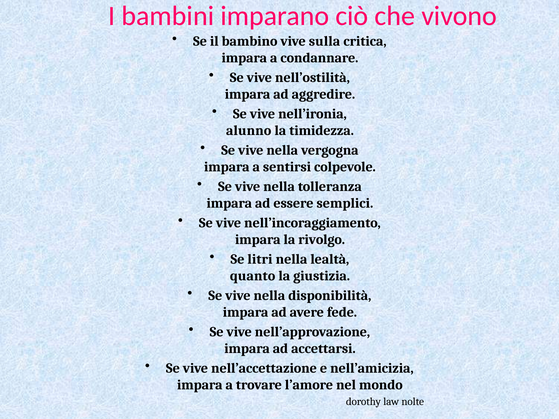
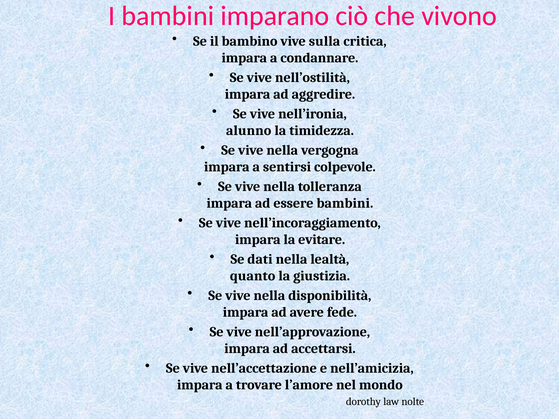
essere semplici: semplici -> bambini (345, 203)
rivolgo: rivolgo -> evitare (322, 240)
litri: litri -> dati (260, 259)
